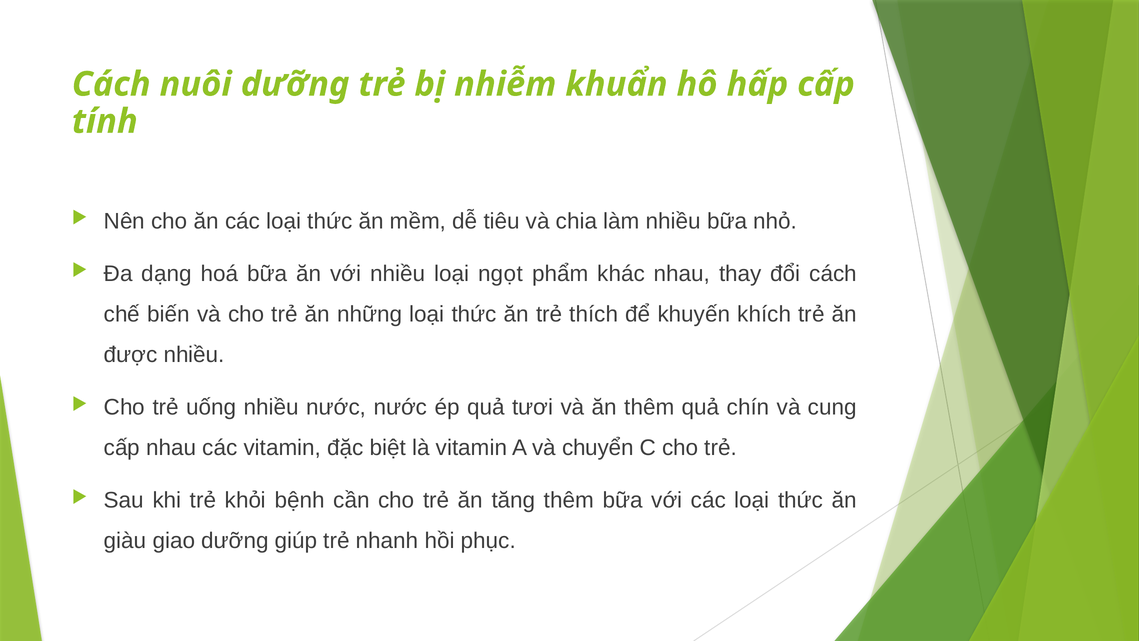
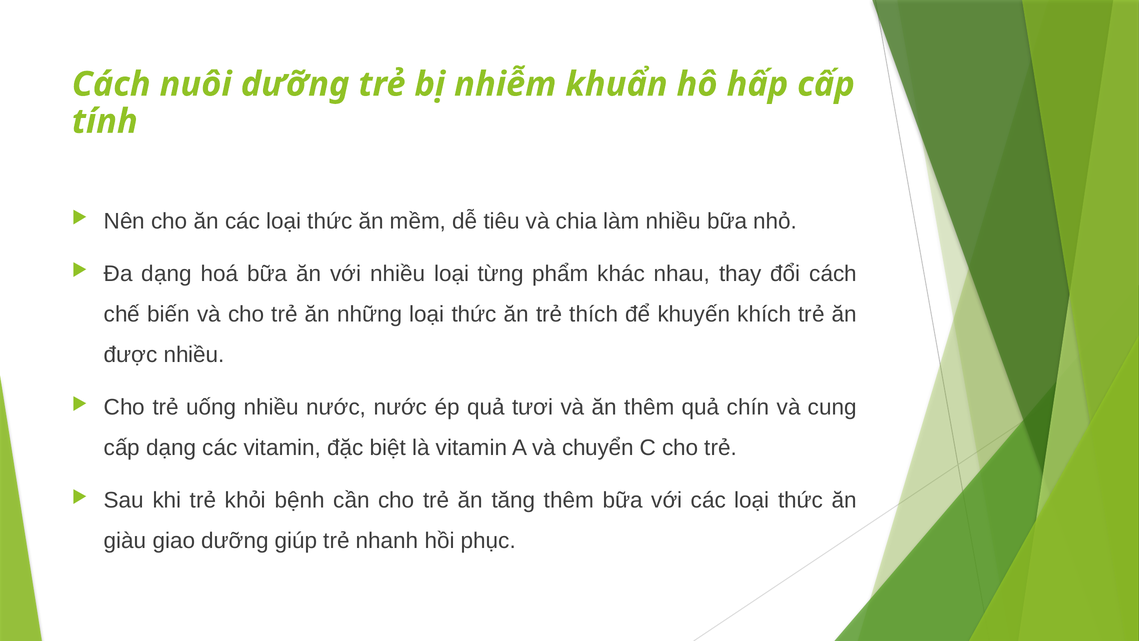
ngọt: ngọt -> từng (501, 274)
cấp nhau: nhau -> dạng (171, 448)
